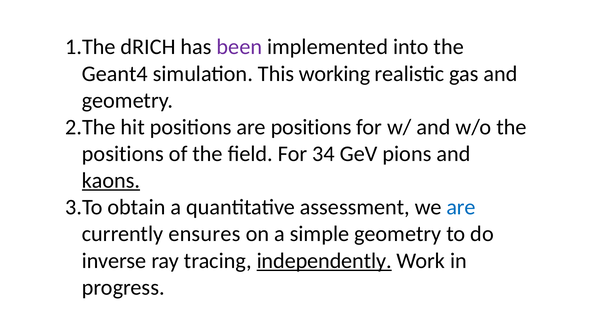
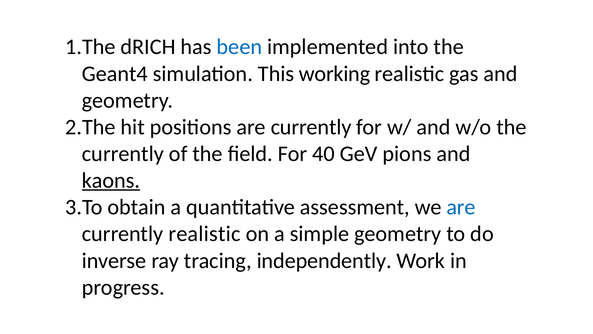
been colour: purple -> blue (239, 47)
positions are positions: positions -> currently (311, 127)
positions: positions -> currently (123, 154)
34: 34 -> 40 (324, 154)
currently ensures: ensures -> realistic (204, 234)
independently underline: present -> none (324, 260)
